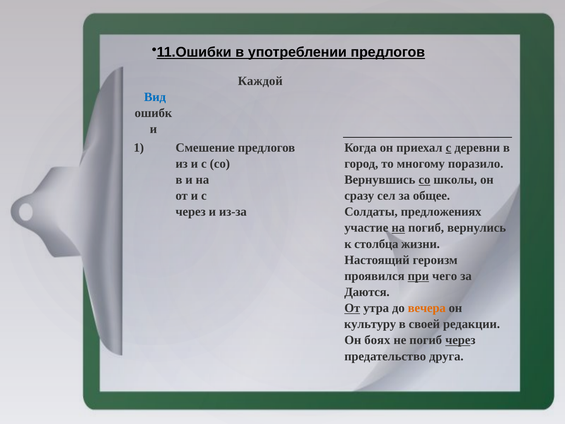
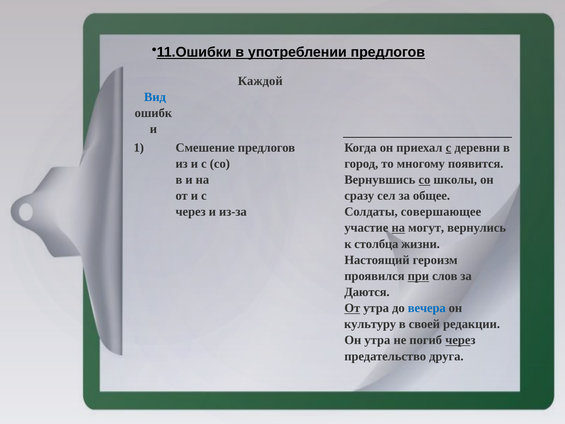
поразило: поразило -> появится (476, 164)
предложениях: предложениях -> совершающее (441, 212)
на погиб: погиб -> могут (426, 228)
чего: чего -> слов (445, 276)
вечера colour: orange -> blue (427, 308)
Он боях: боях -> утра (377, 340)
